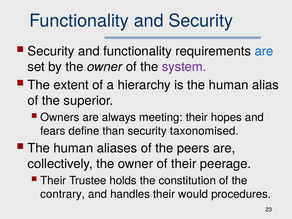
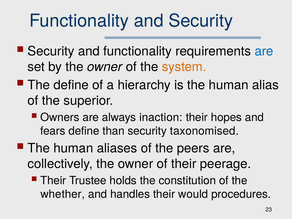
system colour: purple -> orange (184, 67)
The extent: extent -> define (71, 85)
meeting: meeting -> inaction (161, 117)
contrary: contrary -> whether (63, 194)
